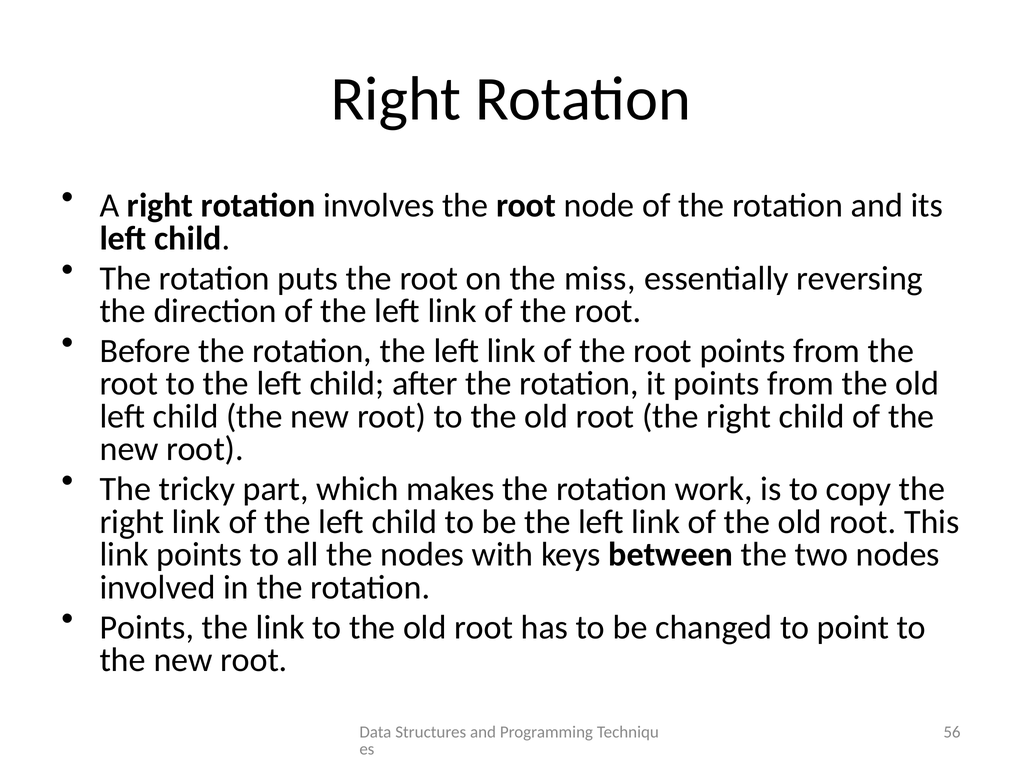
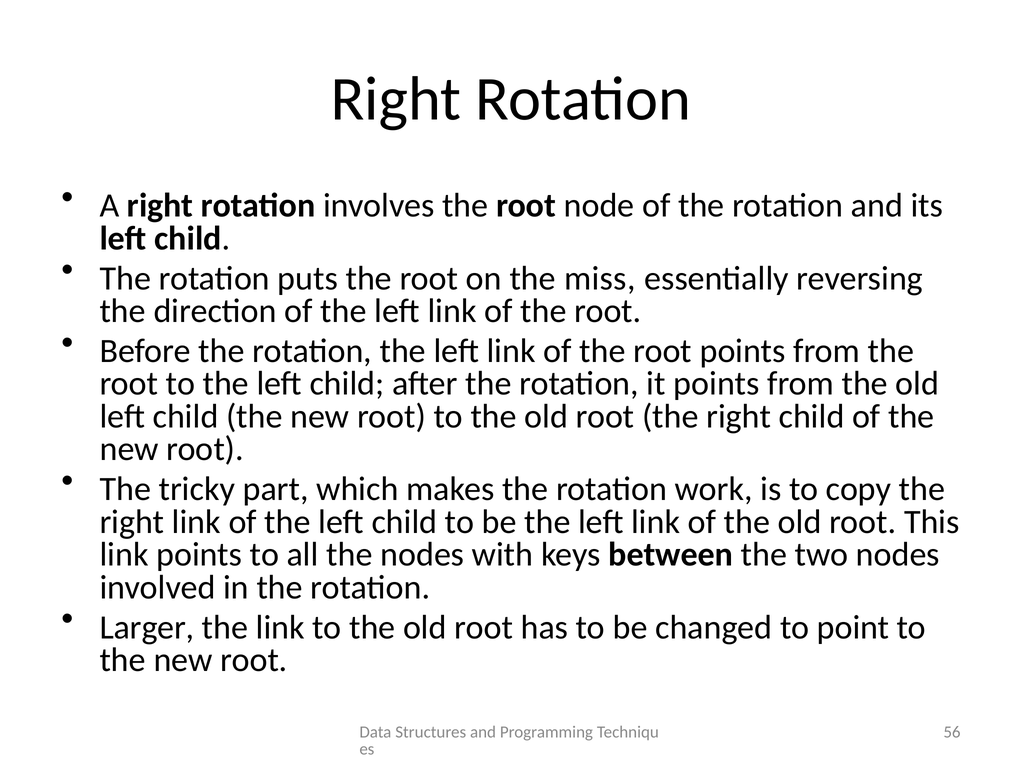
Points: Points -> Larger (147, 627)
